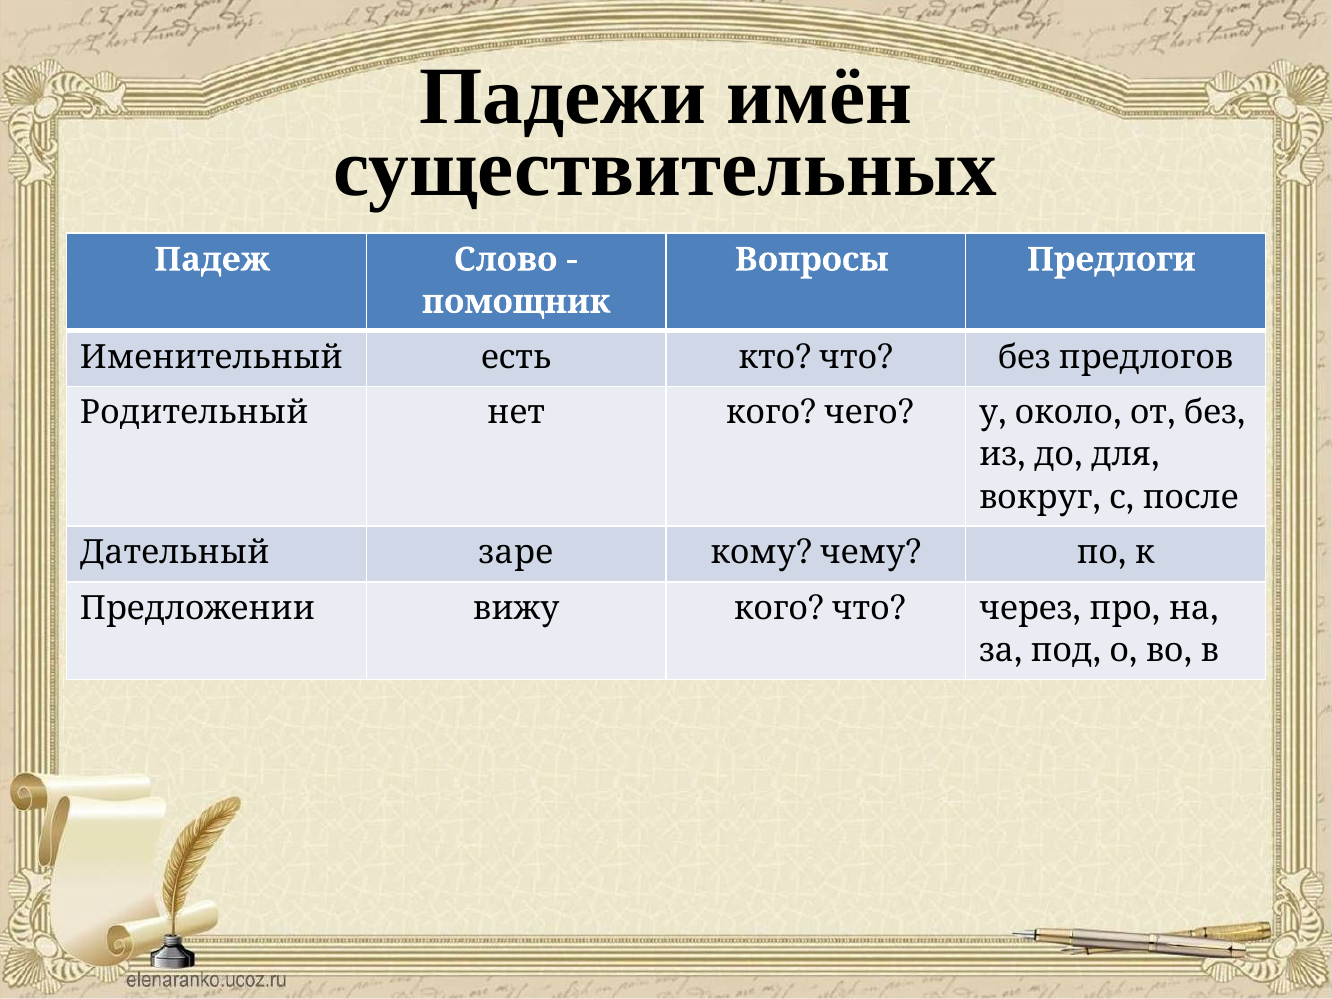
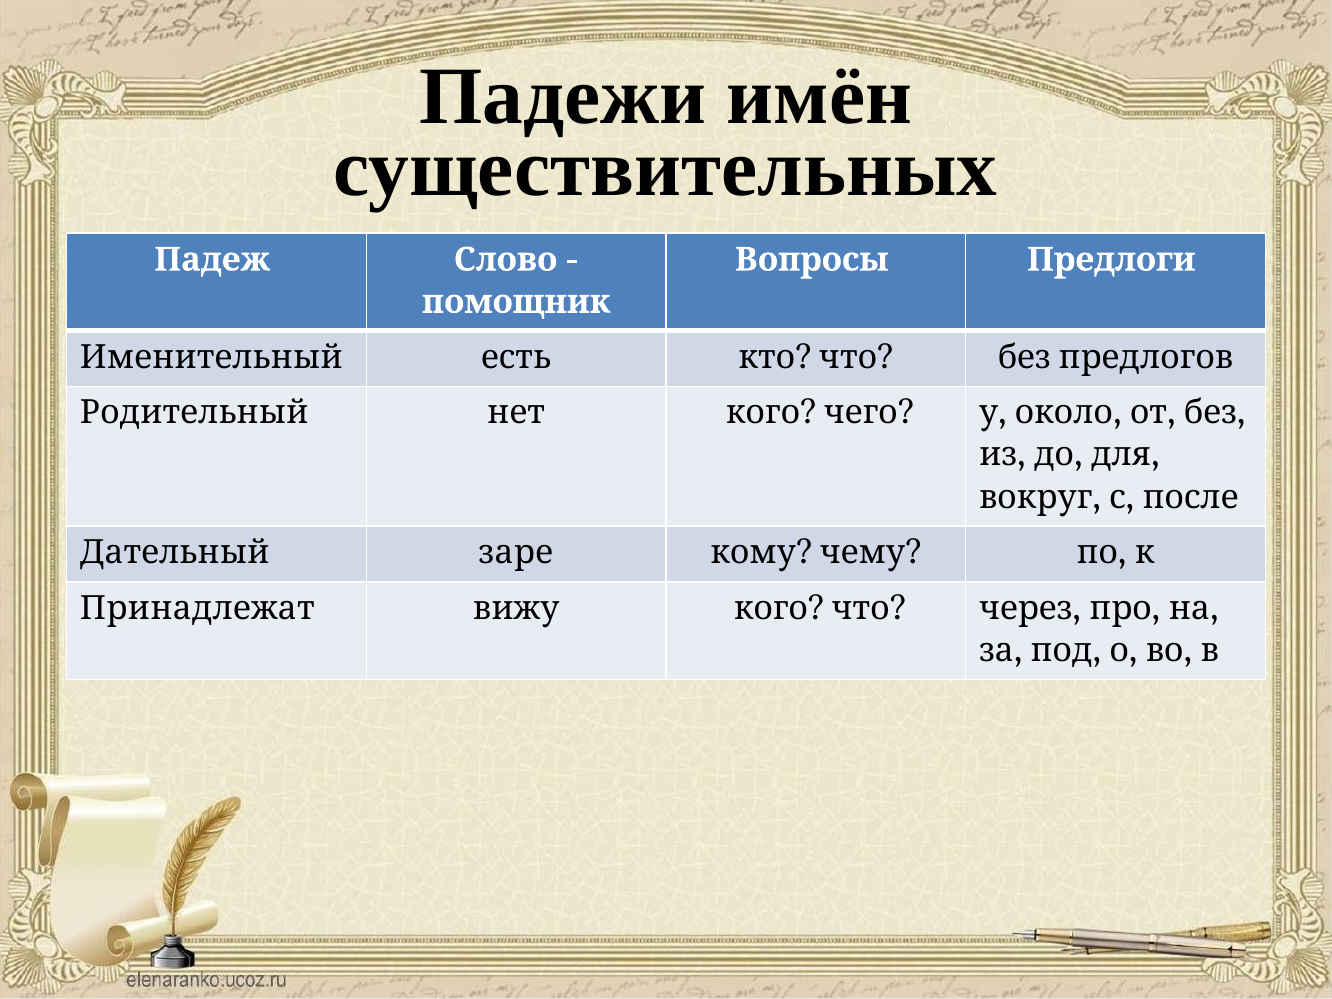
Предложении: Предложении -> Принадлежат (197, 608)
